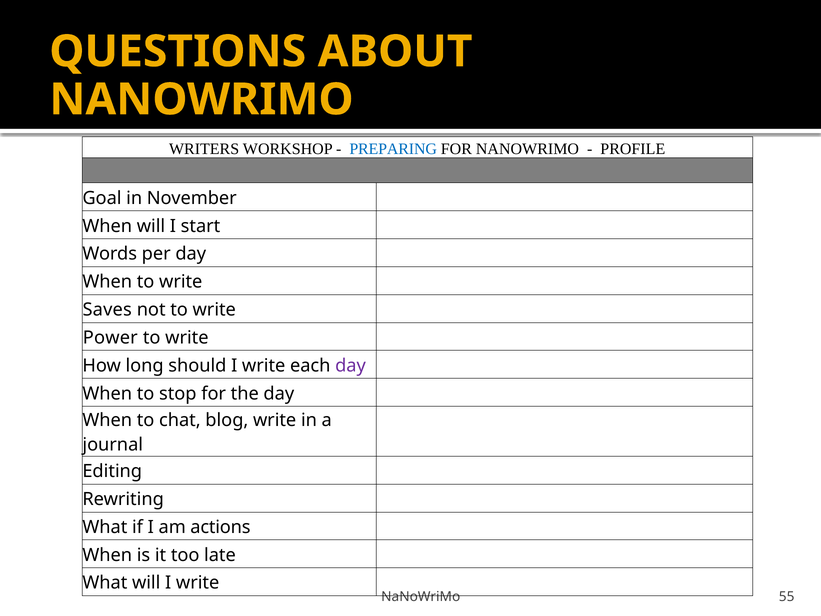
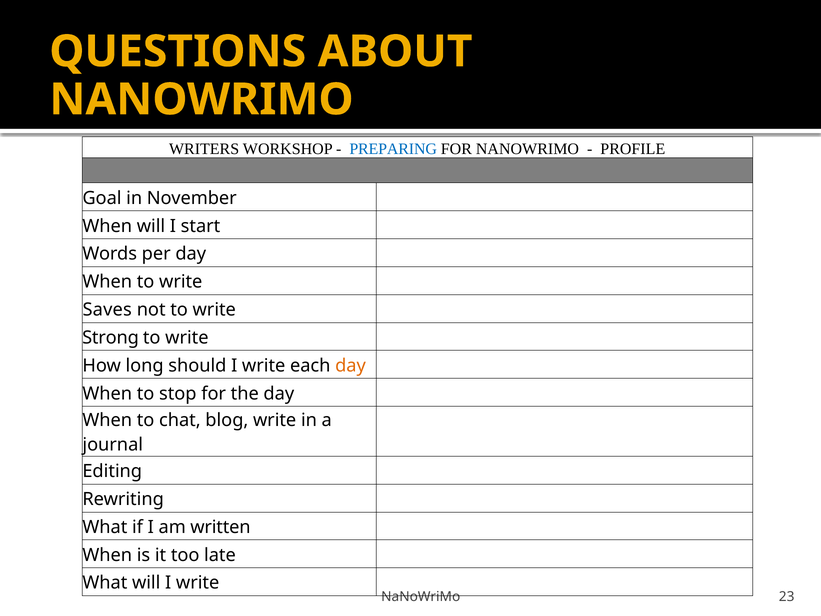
Power: Power -> Strong (110, 338)
day colour: purple -> orange (351, 365)
actions: actions -> written (220, 527)
55: 55 -> 23 (787, 597)
